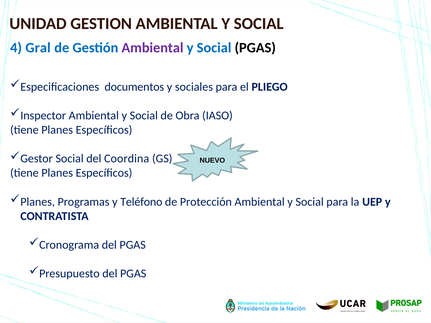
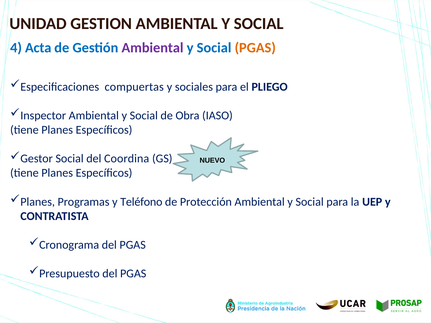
Gral: Gral -> Acta (38, 48)
PGAS colour: black -> orange (255, 48)
documentos: documentos -> compuertas (134, 87)
